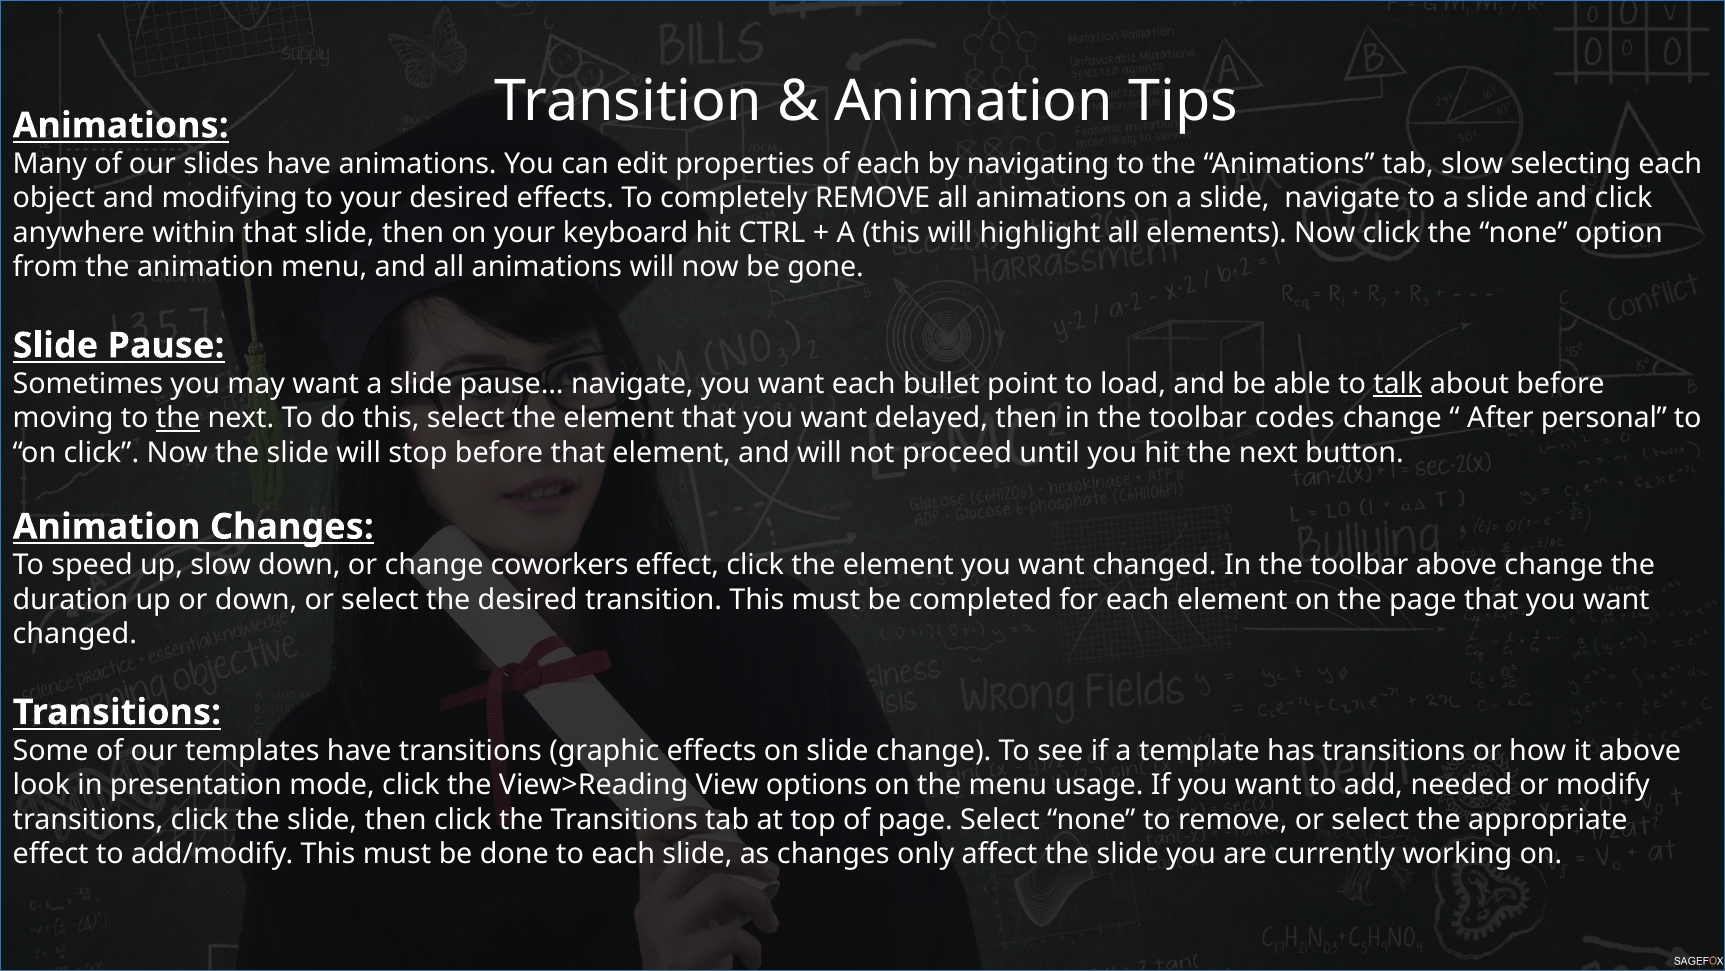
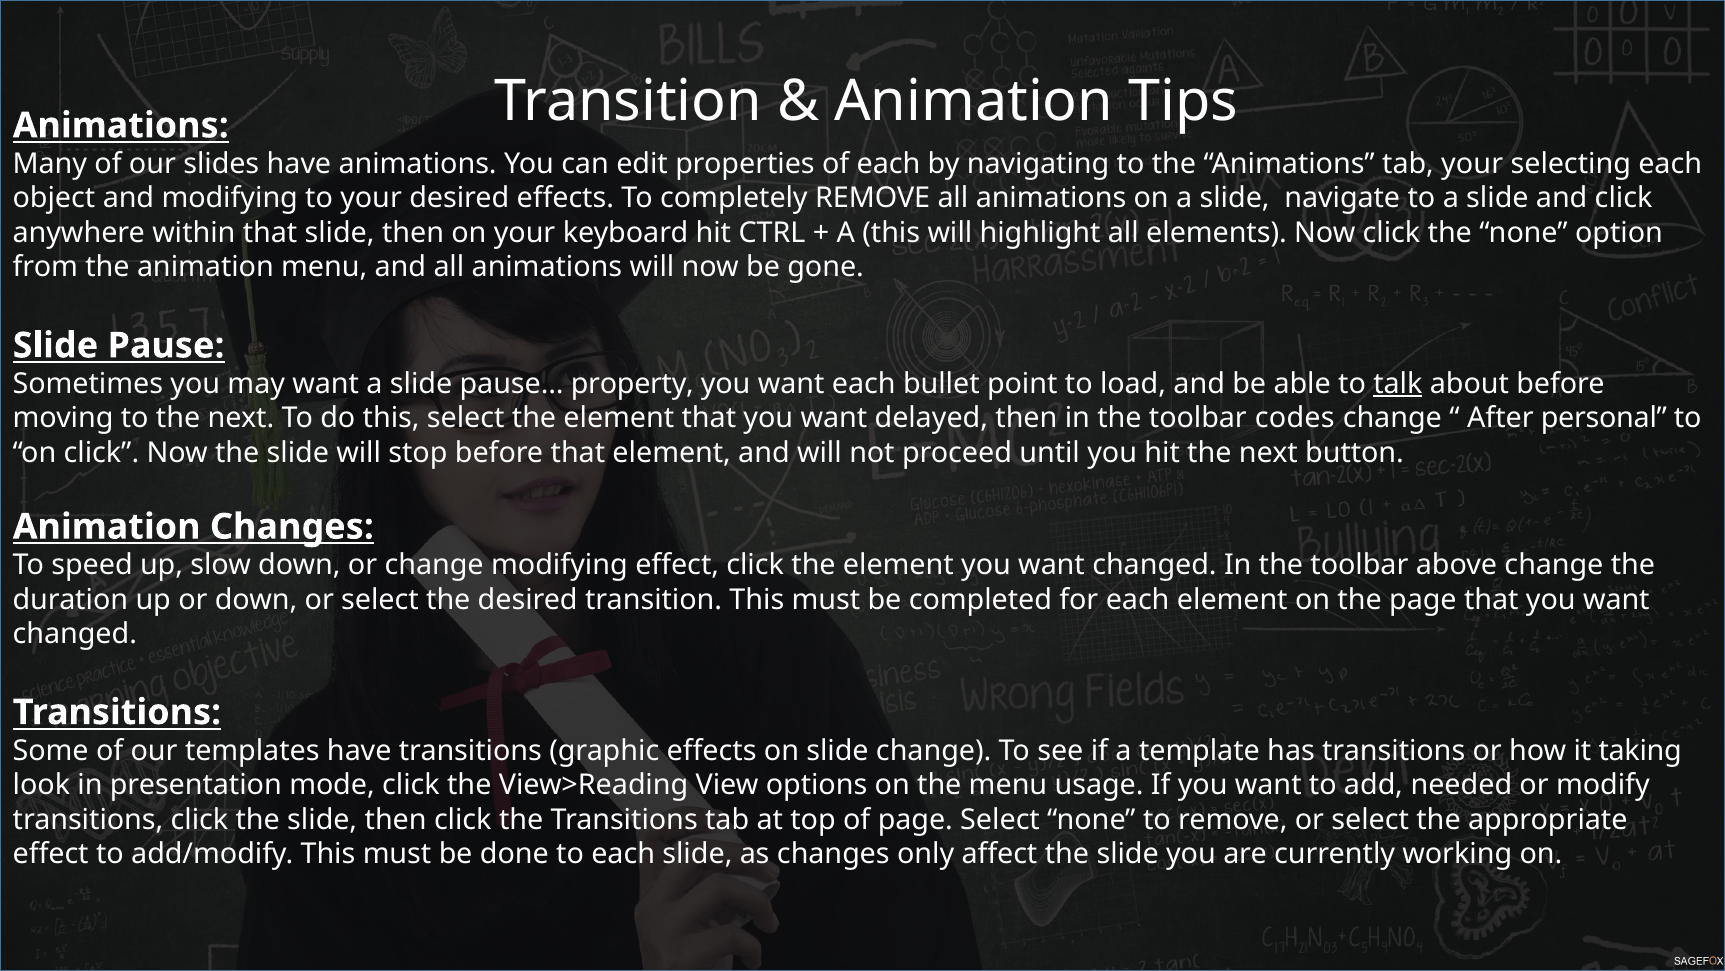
tab slow: slow -> your (1472, 164)
pause… navigate: navigate -> property (632, 384)
the underline: present -> none (178, 418)
change coworkers: coworkers -> modifying (559, 565)
it above: above -> taking (1640, 750)
